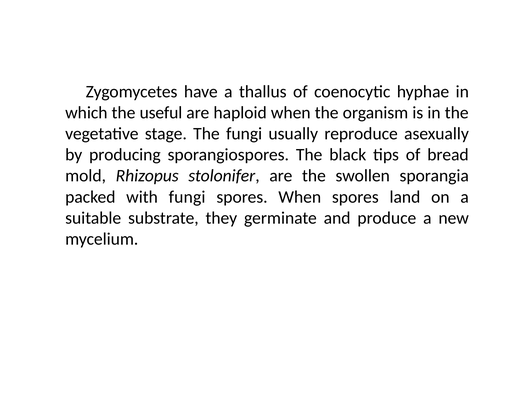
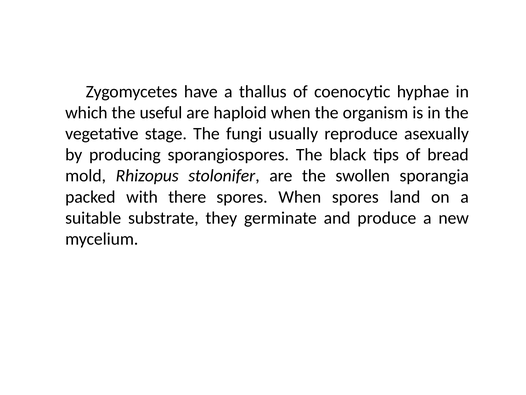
with fungi: fungi -> there (187, 197)
